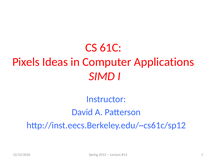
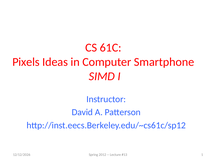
Applications: Applications -> Smartphone (164, 62)
